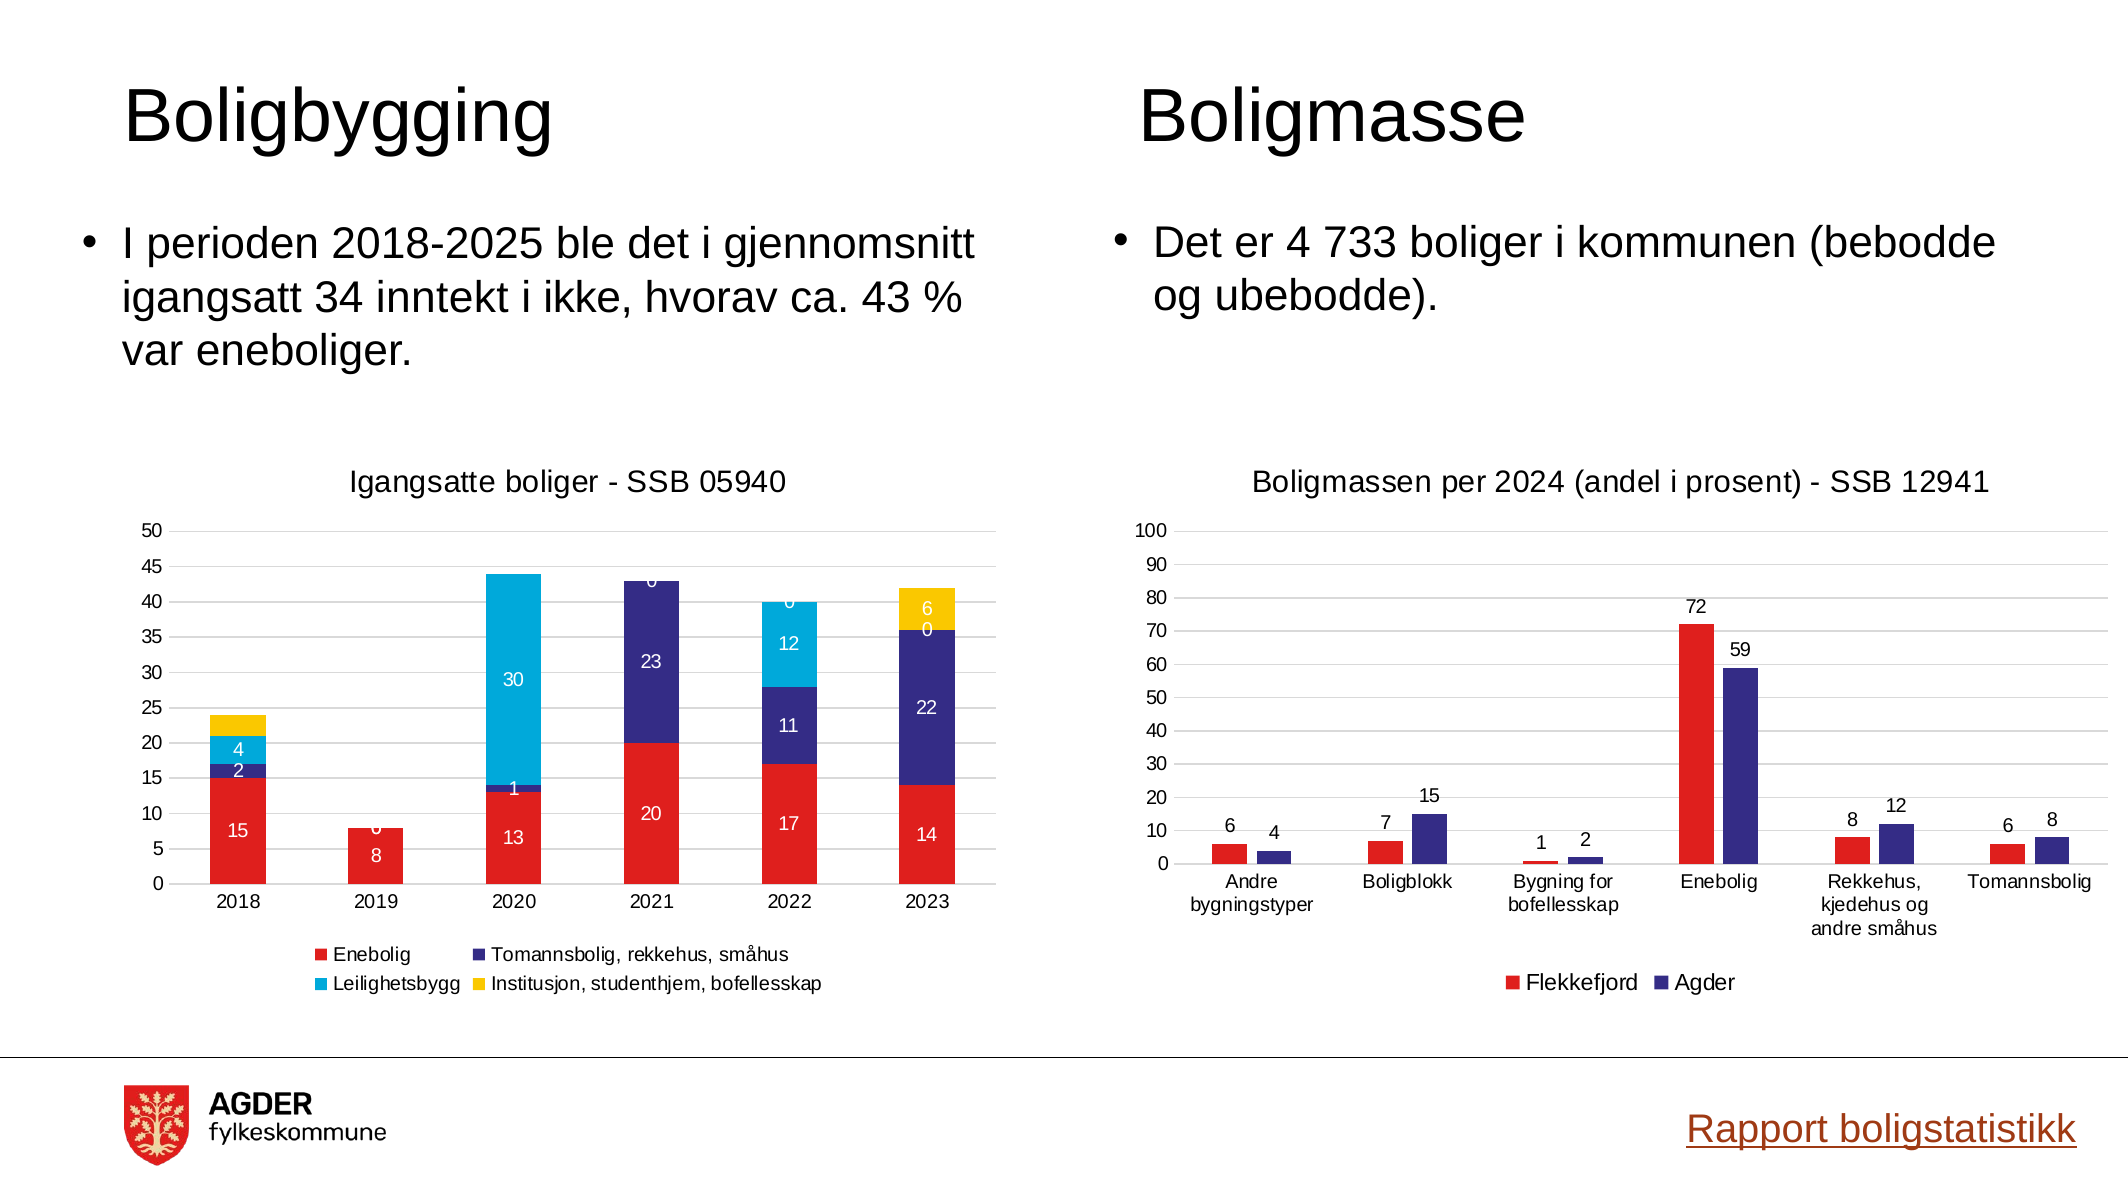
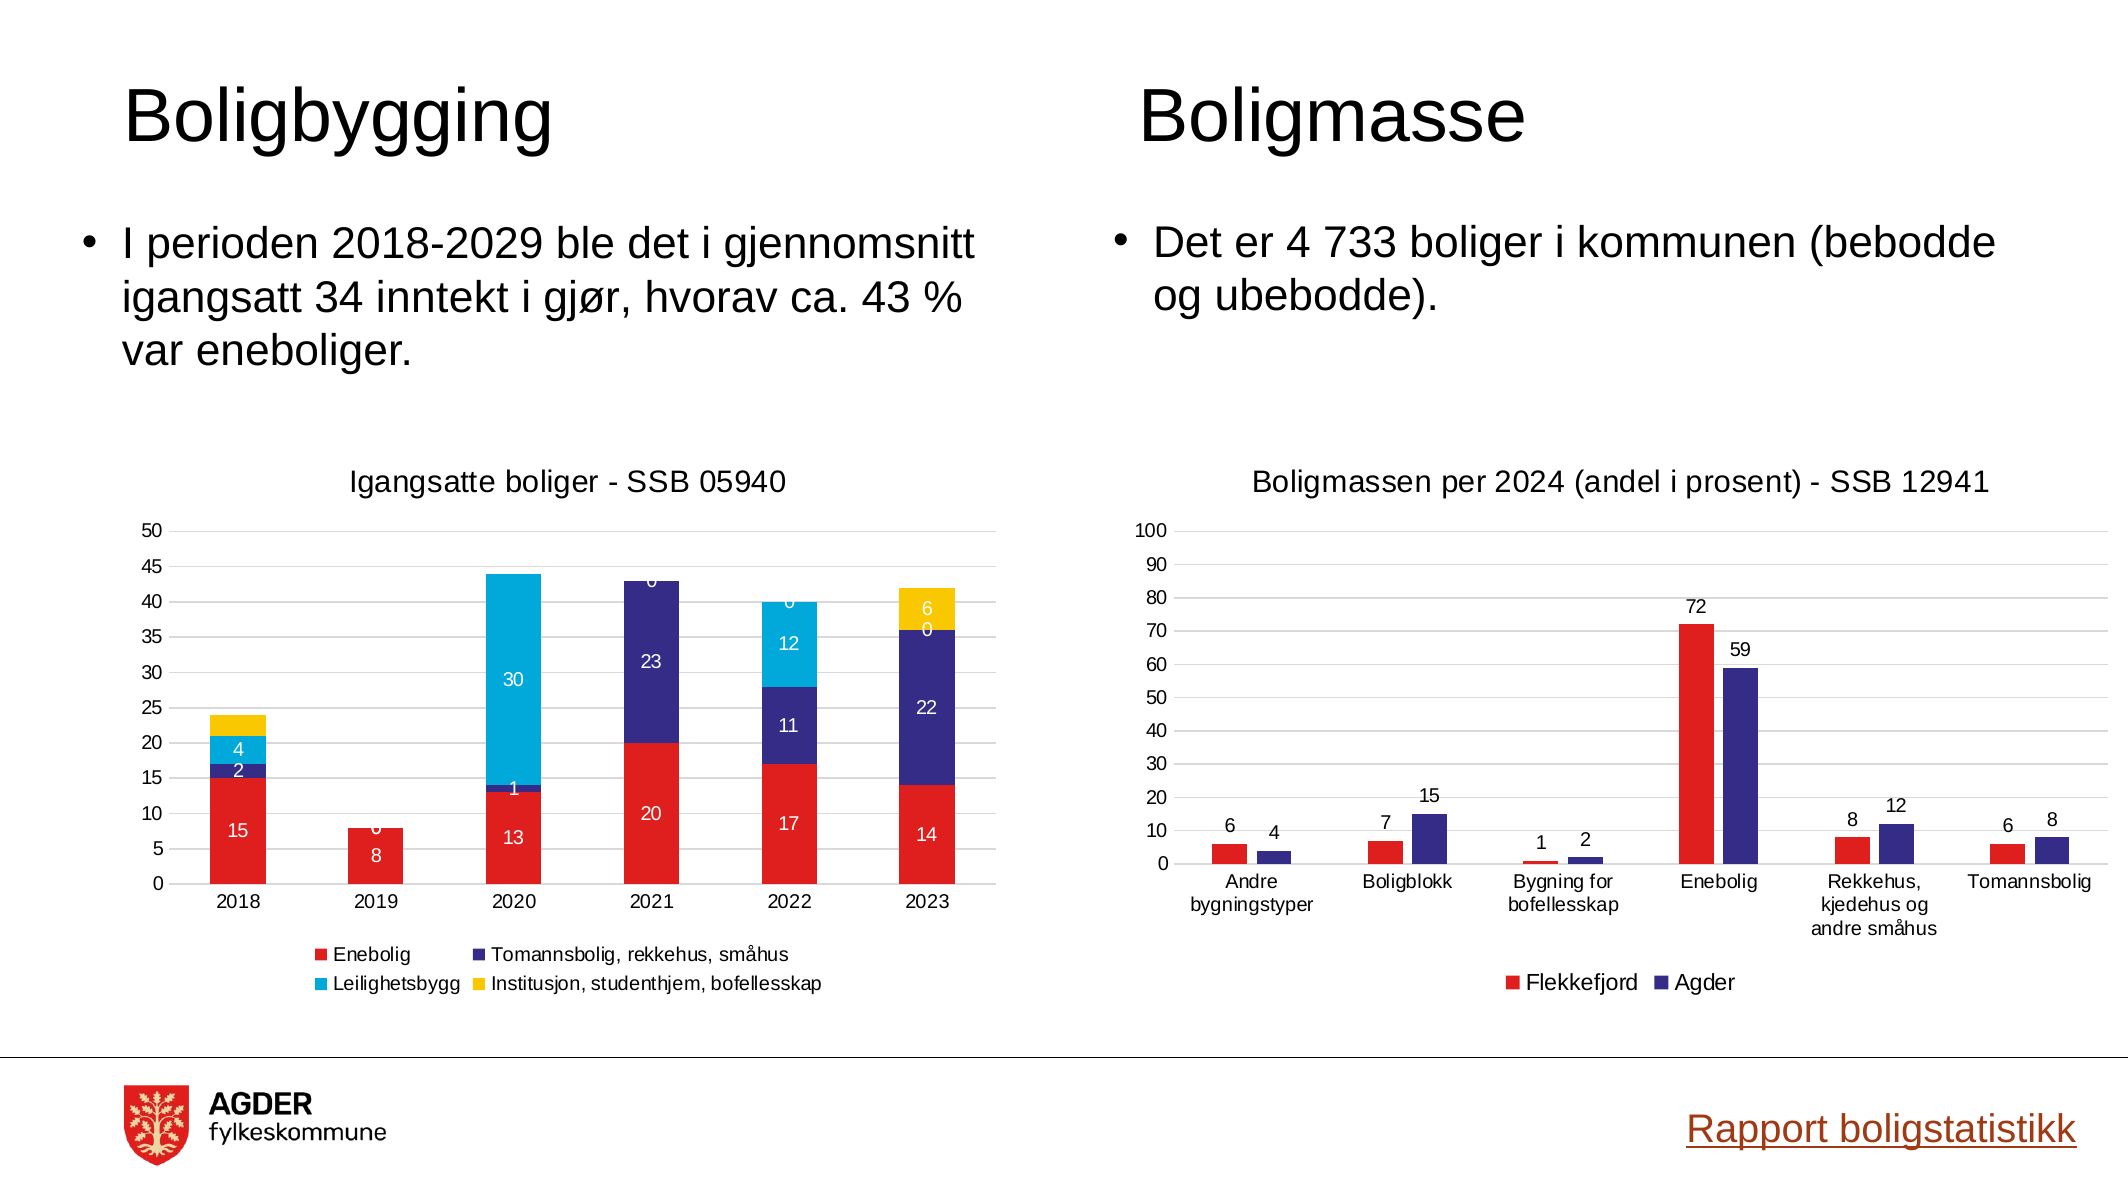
2018-2025: 2018-2025 -> 2018-2029 (437, 244)
ikke: ikke -> gjør (588, 298)
